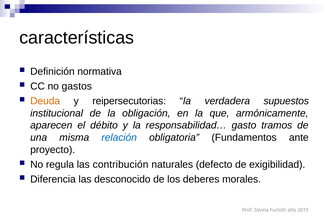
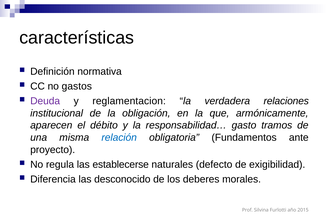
Deuda colour: orange -> purple (45, 101)
reipersecutorias: reipersecutorias -> reglamentacion (129, 101)
supuestos: supuestos -> relaciones (286, 101)
contribución: contribución -> establecerse (121, 164)
